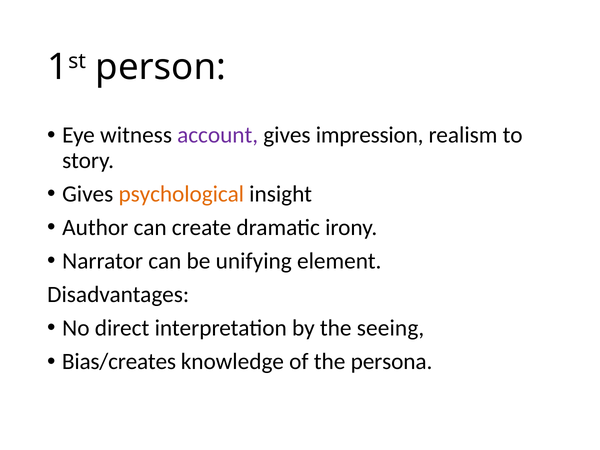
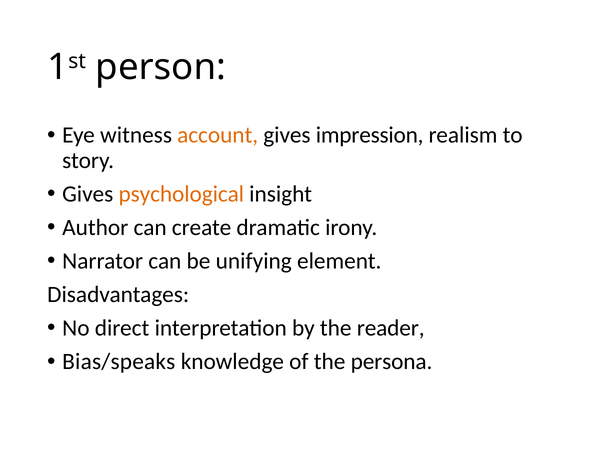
account colour: purple -> orange (218, 135)
seeing: seeing -> reader (391, 328)
Bias/creates: Bias/creates -> Bias/speaks (119, 362)
